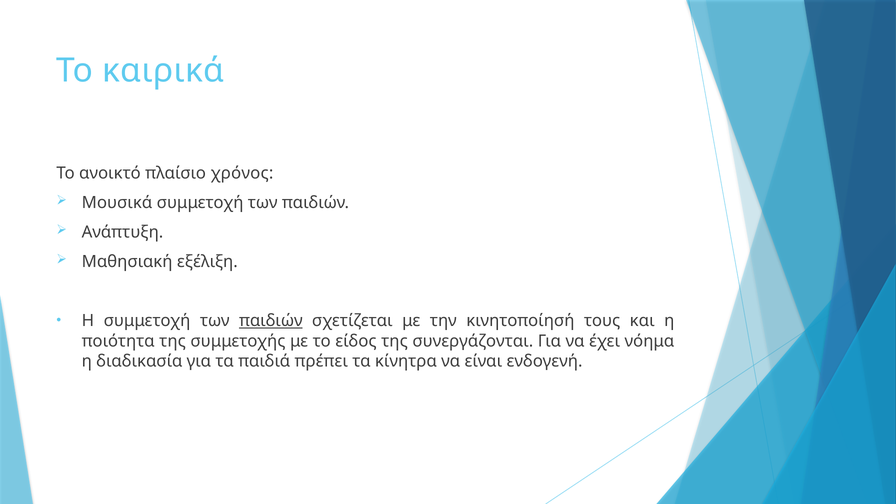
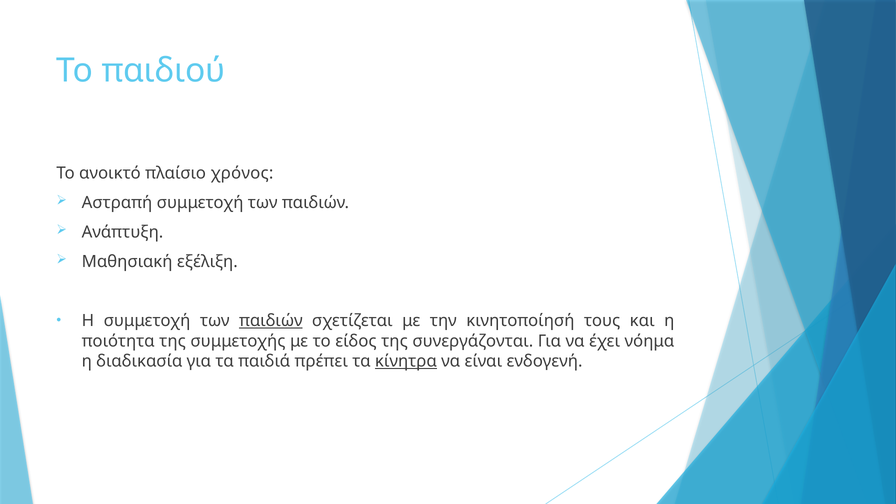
καιρικά: καιρικά -> παιδιού (163, 71)
Μουσικά: Μουσικά -> Αστραπή (117, 203)
κίνητρα underline: none -> present (406, 361)
